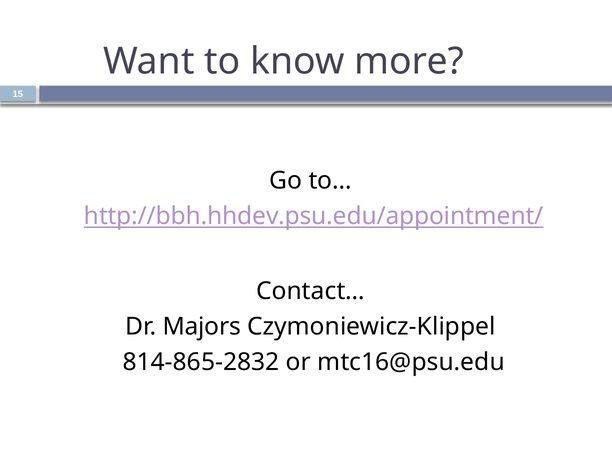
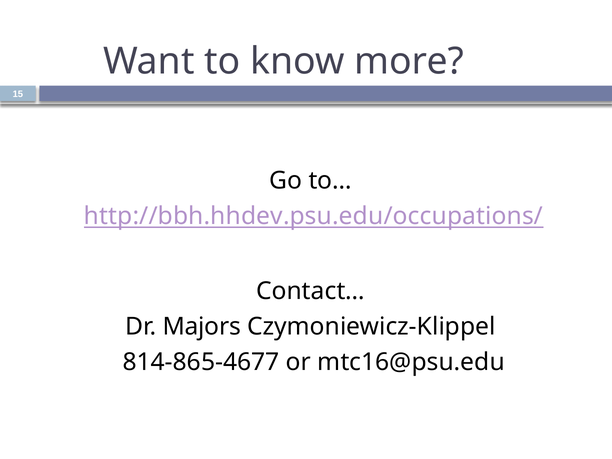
http://bbh.hhdev.psu.edu/appointment/: http://bbh.hhdev.psu.edu/appointment/ -> http://bbh.hhdev.psu.edu/occupations/ (314, 216)
814-865-2832: 814-865-2832 -> 814-865-4677 (201, 362)
